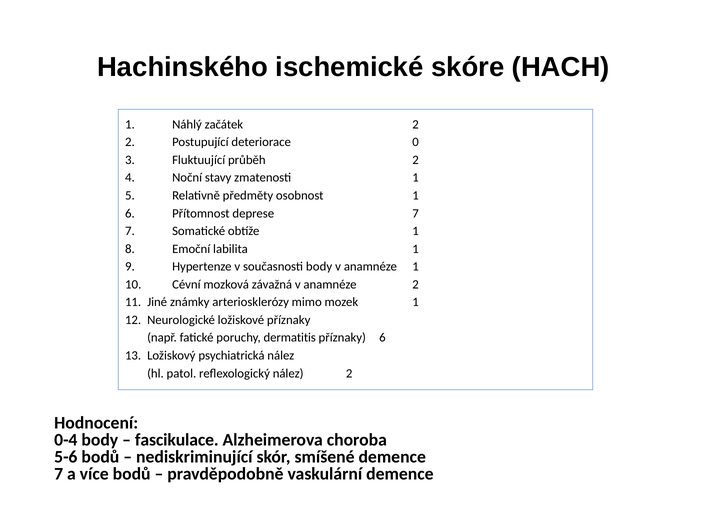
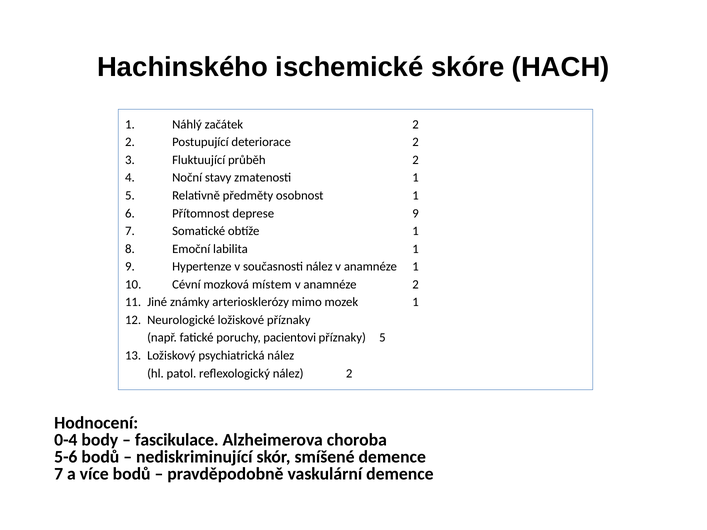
deteriorace 0: 0 -> 2 (415, 142)
deprese 7: 7 -> 9 (415, 213)
současnosti body: body -> nález (319, 267)
závažná: závažná -> místem (272, 285)
dermatitis: dermatitis -> pacientovi (290, 338)
příznaky 6: 6 -> 5 (382, 338)
